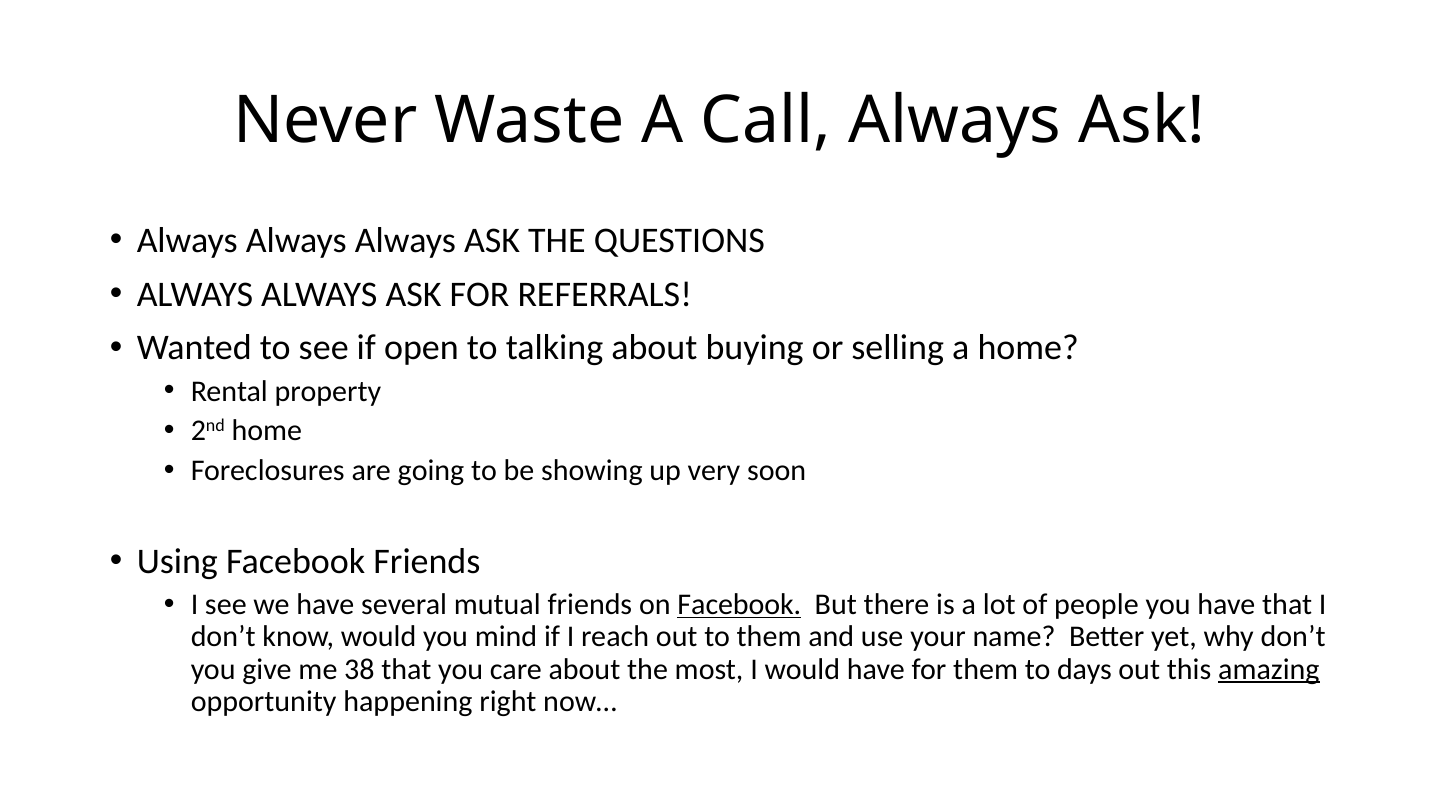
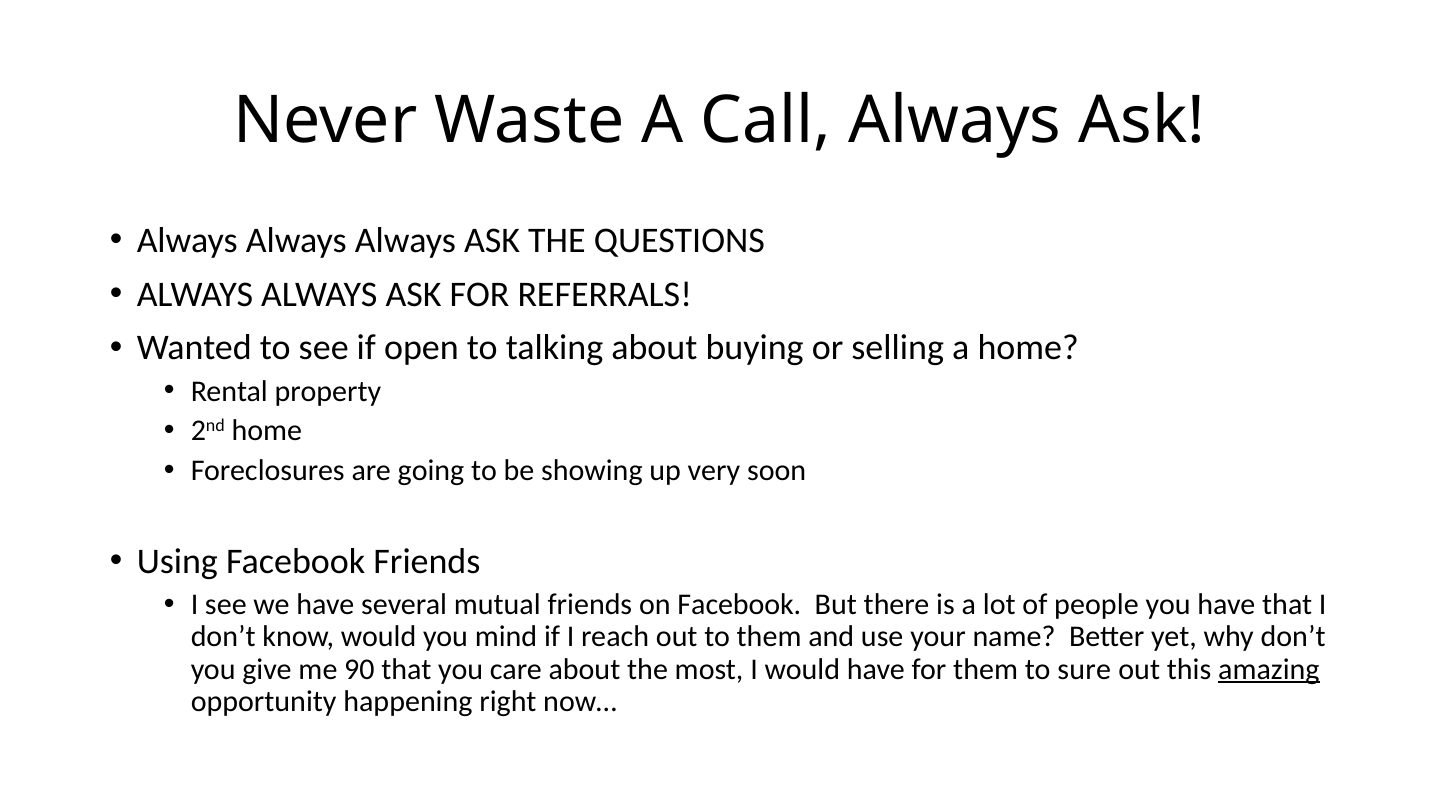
Facebook underline: present -> none (739, 605)
38: 38 -> 90 (359, 669)
days: days -> sure (1084, 669)
